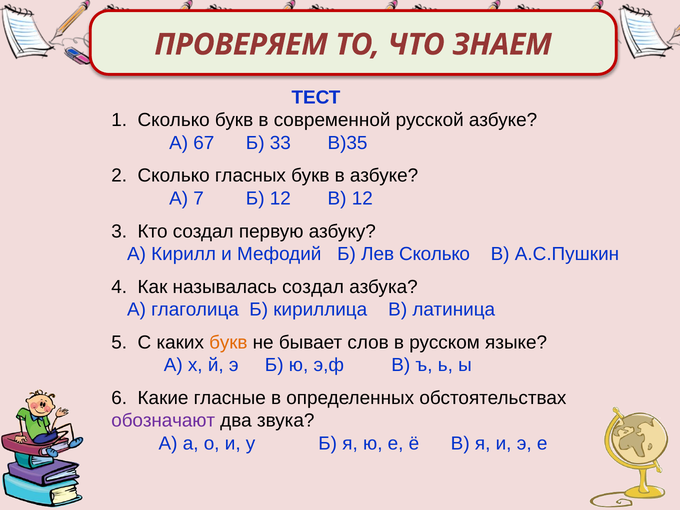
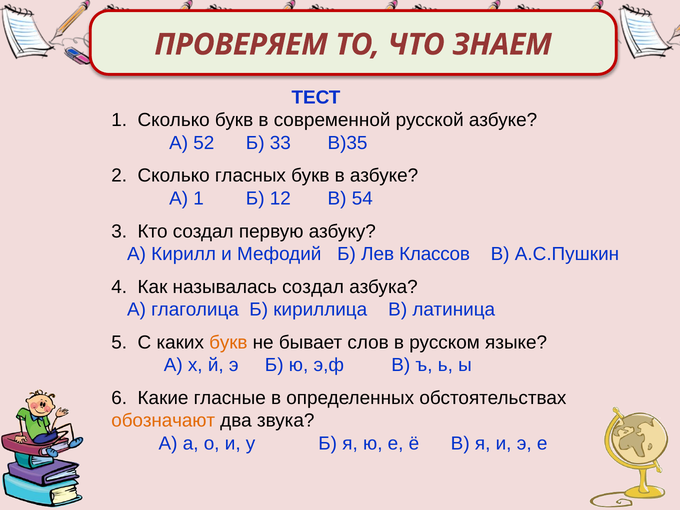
67: 67 -> 52 (204, 143)
А 7: 7 -> 1 (199, 198)
В 12: 12 -> 54 (362, 198)
Лев Сколько: Сколько -> Классов (435, 254)
обозначают colour: purple -> orange (163, 421)
